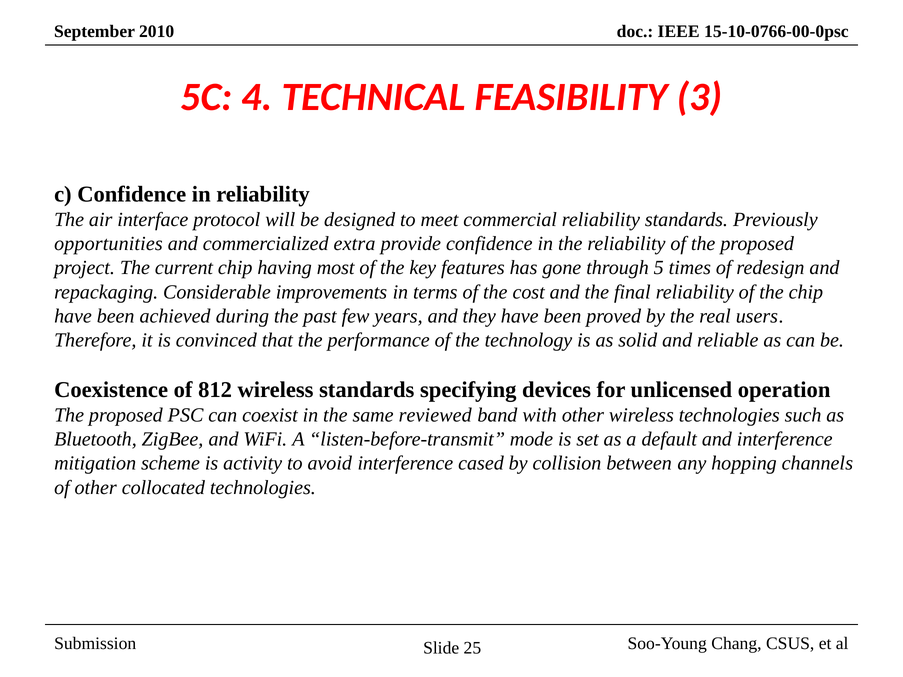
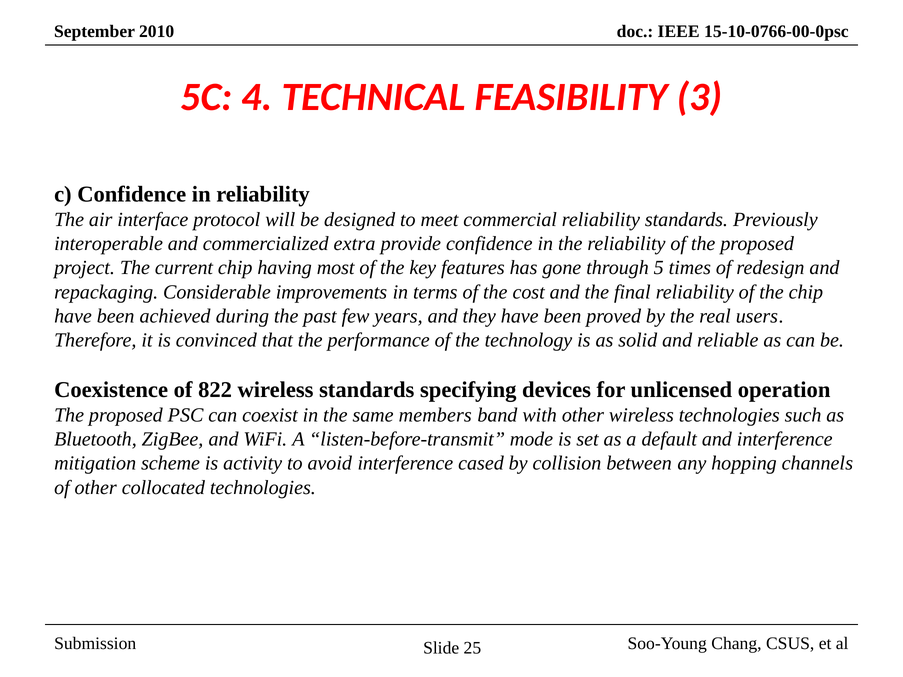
opportunities: opportunities -> interoperable (109, 244)
812: 812 -> 822 (215, 390)
reviewed: reviewed -> members (435, 415)
